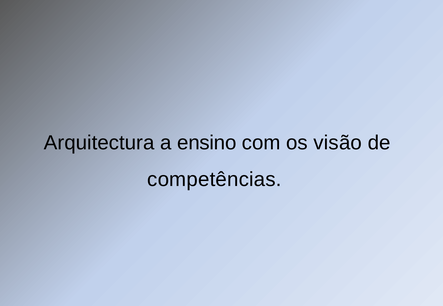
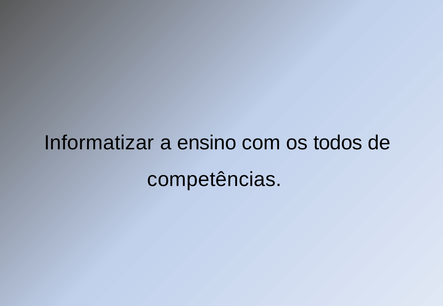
Arquitectura: Arquitectura -> Informatizar (99, 143)
visão: visão -> todos (338, 143)
